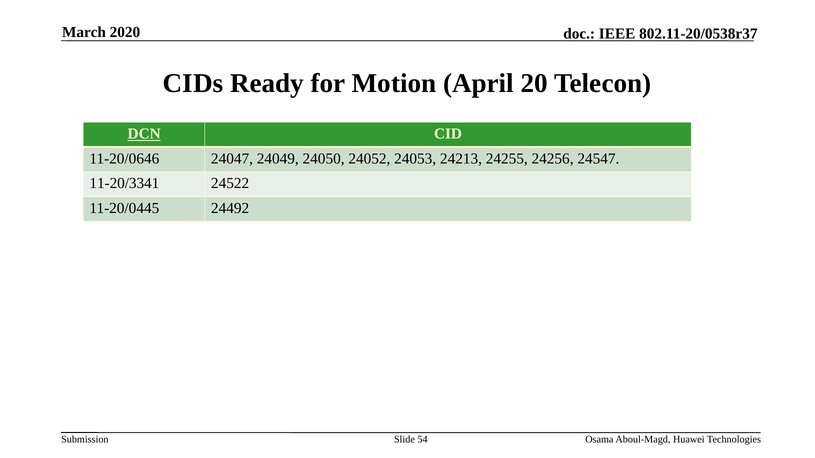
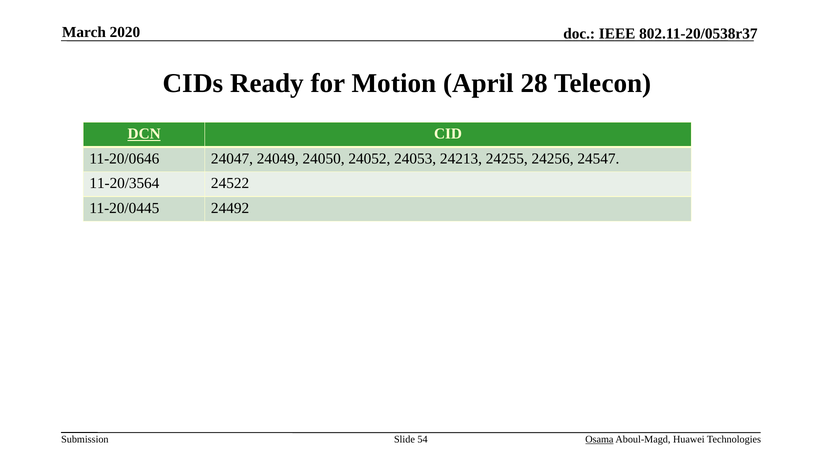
20: 20 -> 28 (534, 83)
11-20/3341: 11-20/3341 -> 11-20/3564 (124, 184)
Osama underline: none -> present (599, 440)
